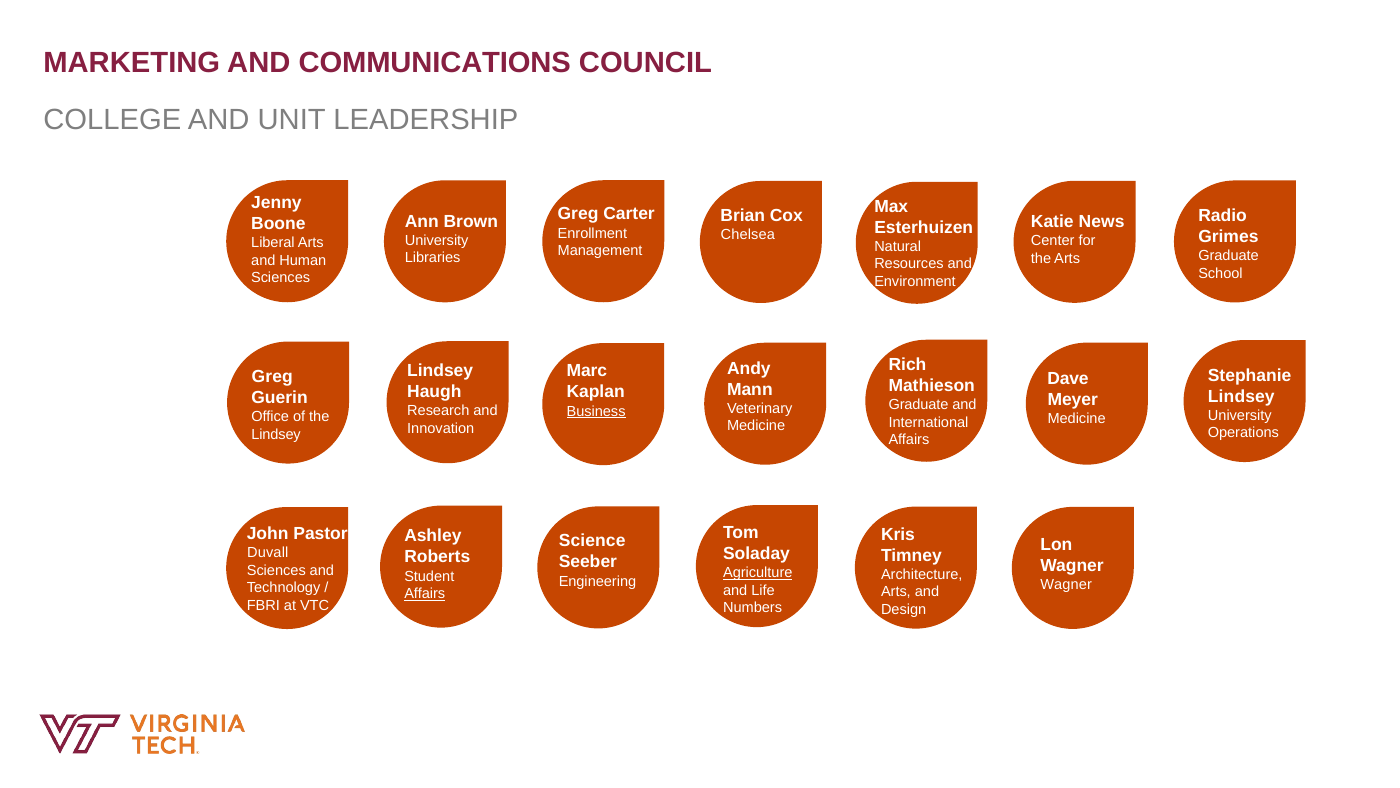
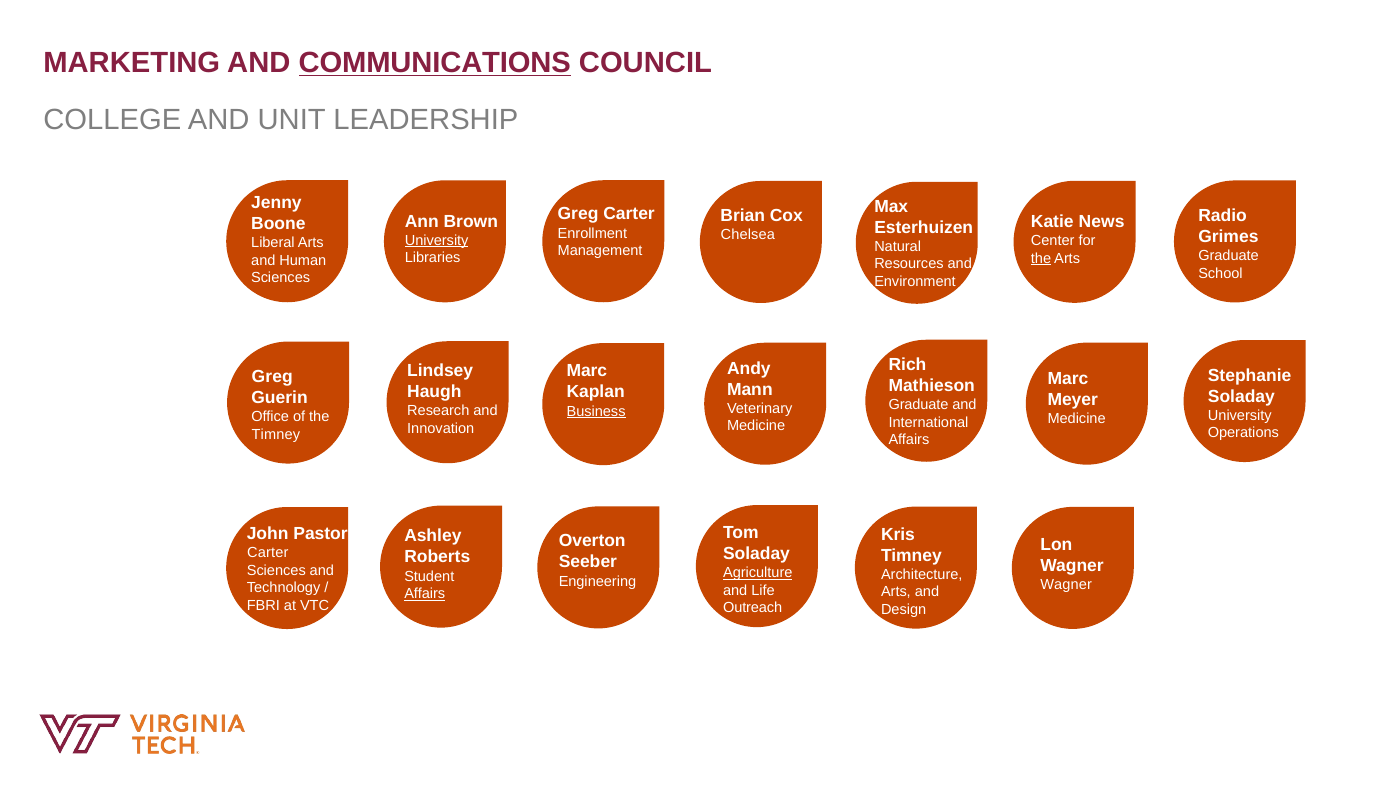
COMMUNICATIONS underline: none -> present (435, 63)
University underline: none -> present (437, 240)
the underline: none -> present (1041, 258)
Dave: Dave -> Marc (1068, 378)
Lindsey: Lindsey -> Soladay (1241, 396)
Lindsey: Lindsey -> Timney (276, 434)
Science: Science -> Overton (592, 541)
Duvall: Duvall -> Carter (268, 553)
Numbers: Numbers -> Outreach (753, 607)
